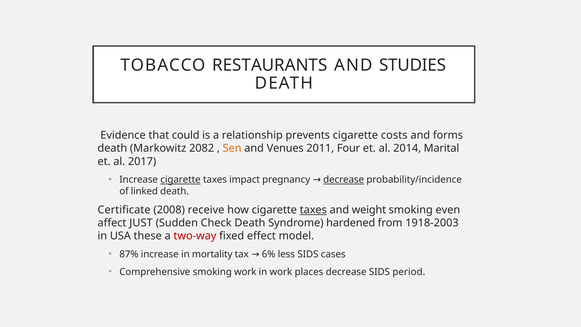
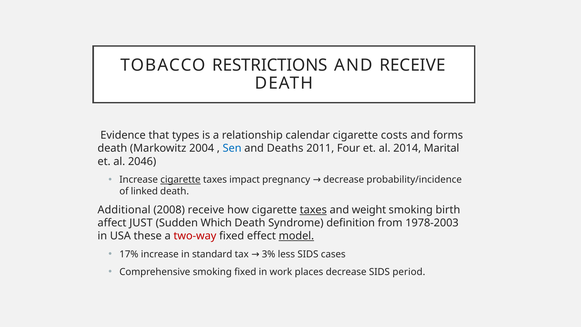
RESTAURANTS: RESTAURANTS -> RESTRICTIONS (270, 65)
AND STUDIES: STUDIES -> RECEIVE (413, 65)
could: could -> types (186, 135)
prevents: prevents -> calendar (308, 135)
2082: 2082 -> 2004 (202, 148)
Sen colour: orange -> blue (232, 148)
Venues: Venues -> Deaths (285, 148)
2017: 2017 -> 2046 (142, 161)
decrease underline: present -> none (344, 180)
Certificate: Certificate -> Additional (124, 210)
even: even -> birth (448, 210)
Check: Check -> Which (216, 223)
hardened: hardened -> definition (351, 223)
1918-2003: 1918-2003 -> 1978-2003 (432, 223)
model underline: none -> present (296, 236)
87%: 87% -> 17% (129, 254)
mortality: mortality -> standard (212, 254)
6%: 6% -> 3% (269, 254)
smoking work: work -> fixed (245, 272)
